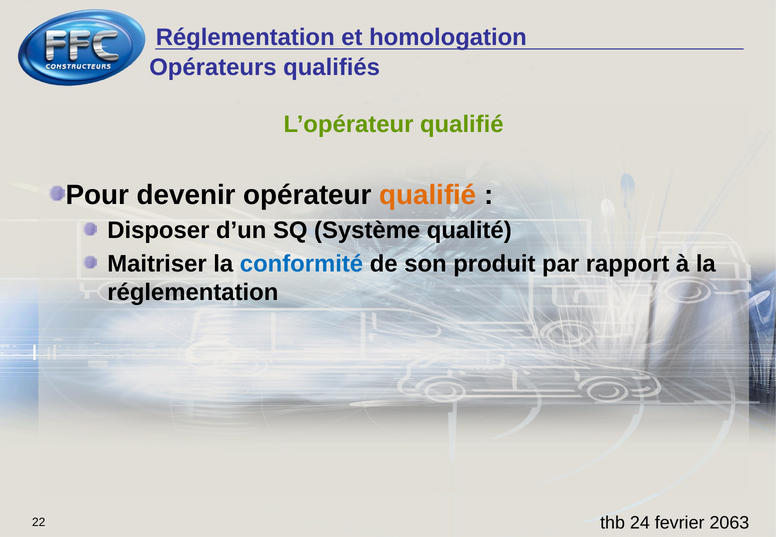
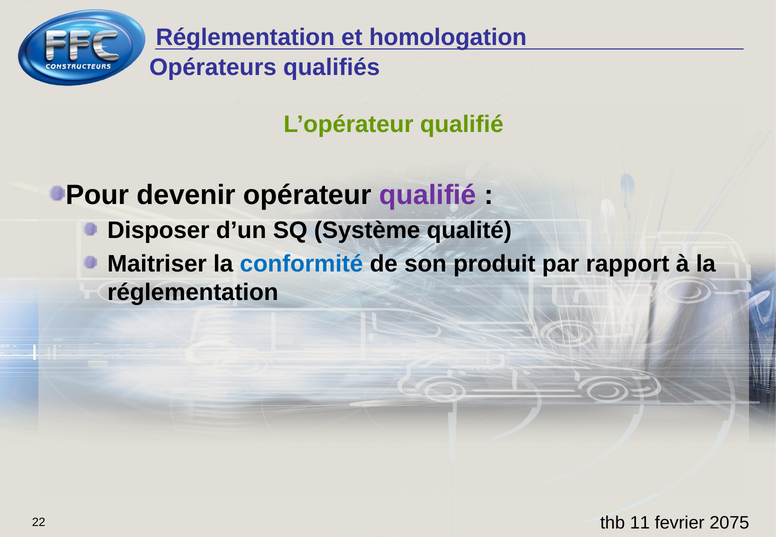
qualifié colour: orange -> purple (428, 195)
24: 24 -> 11 (640, 523)
2063: 2063 -> 2075 (729, 523)
